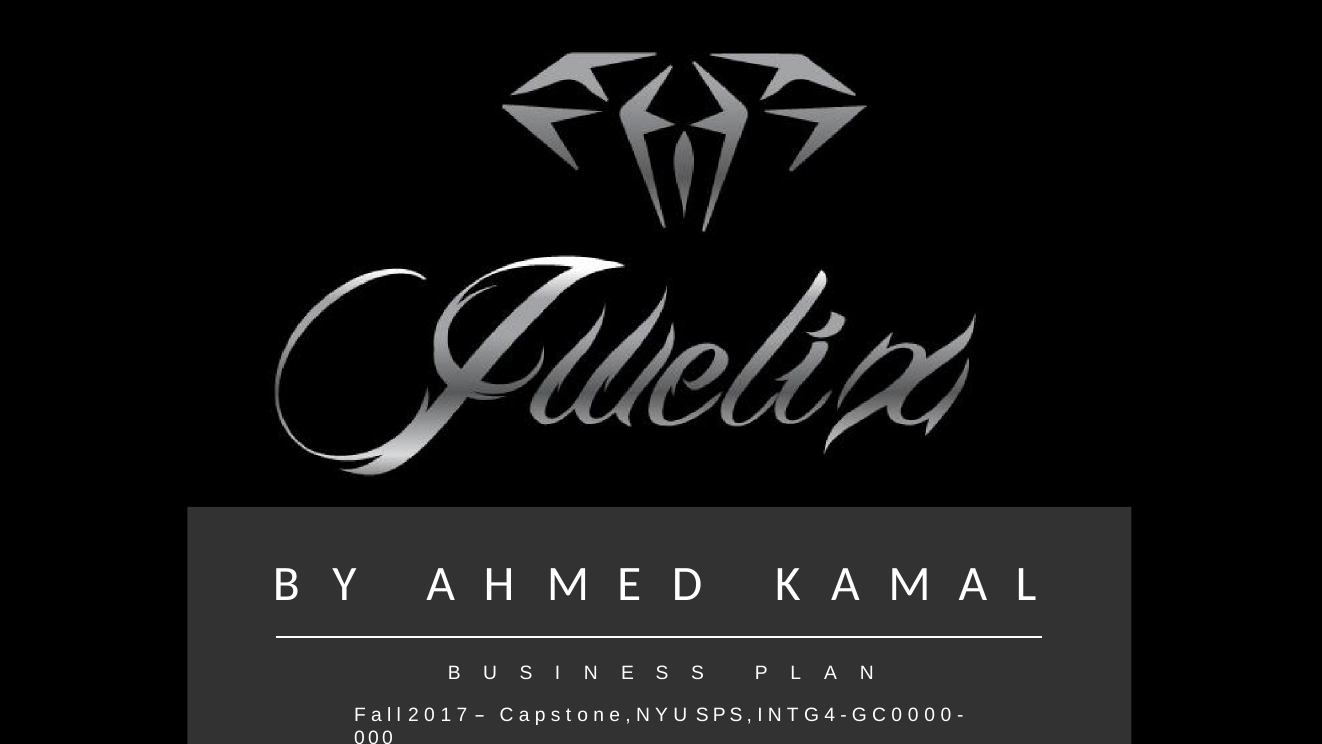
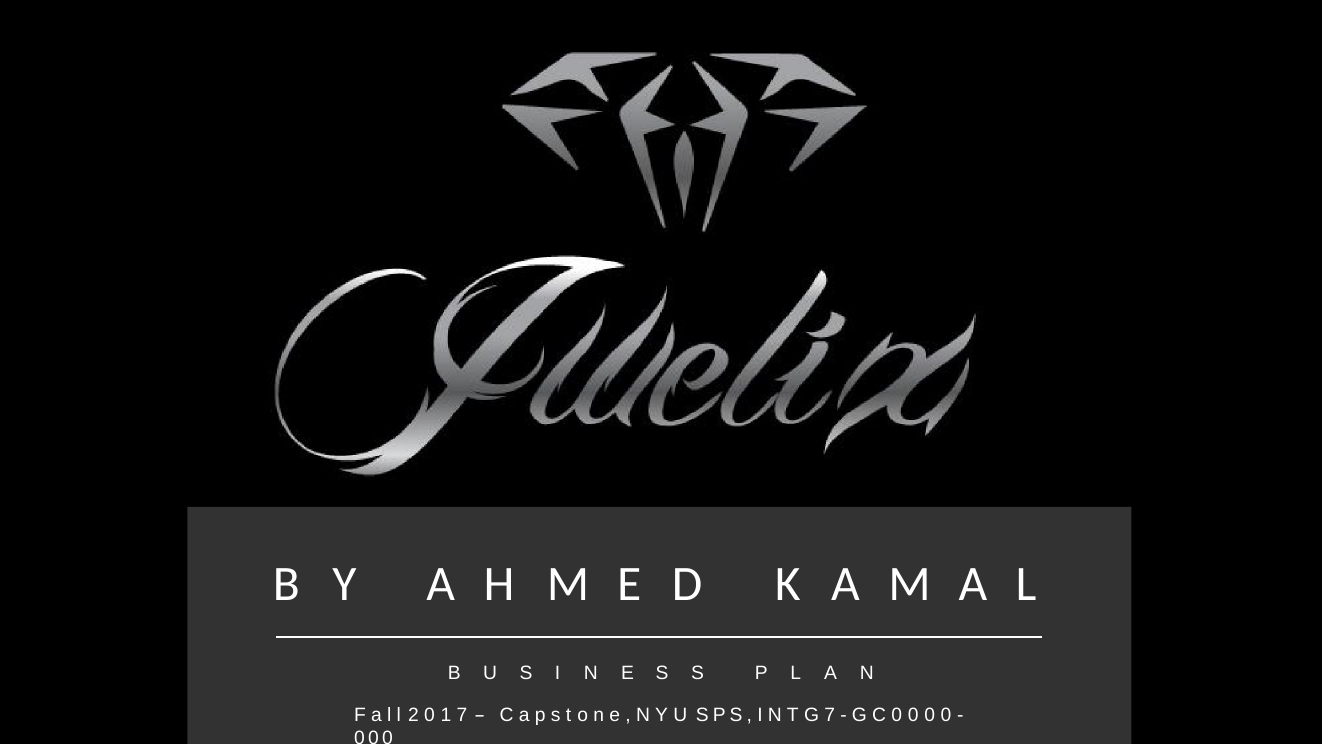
G 4: 4 -> 7 (830, 715)
